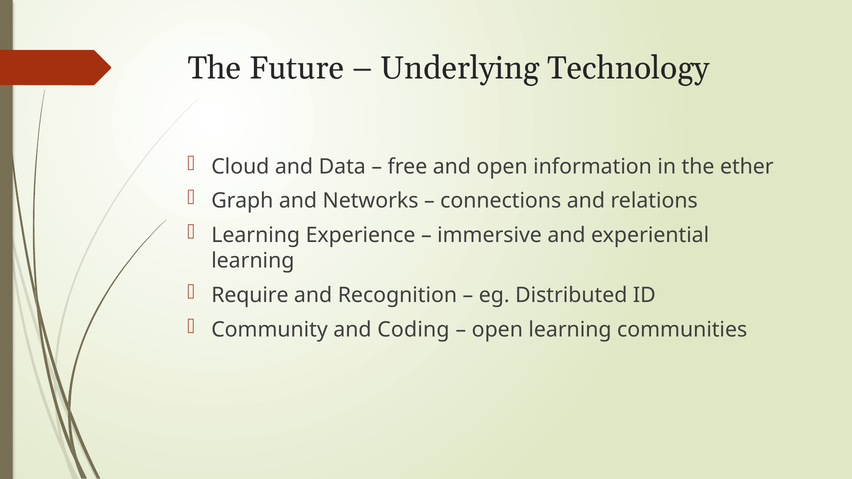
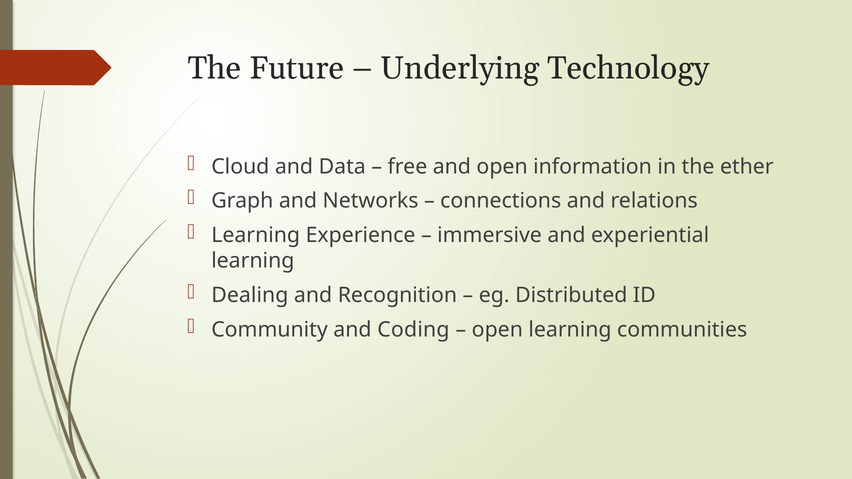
Require: Require -> Dealing (250, 295)
